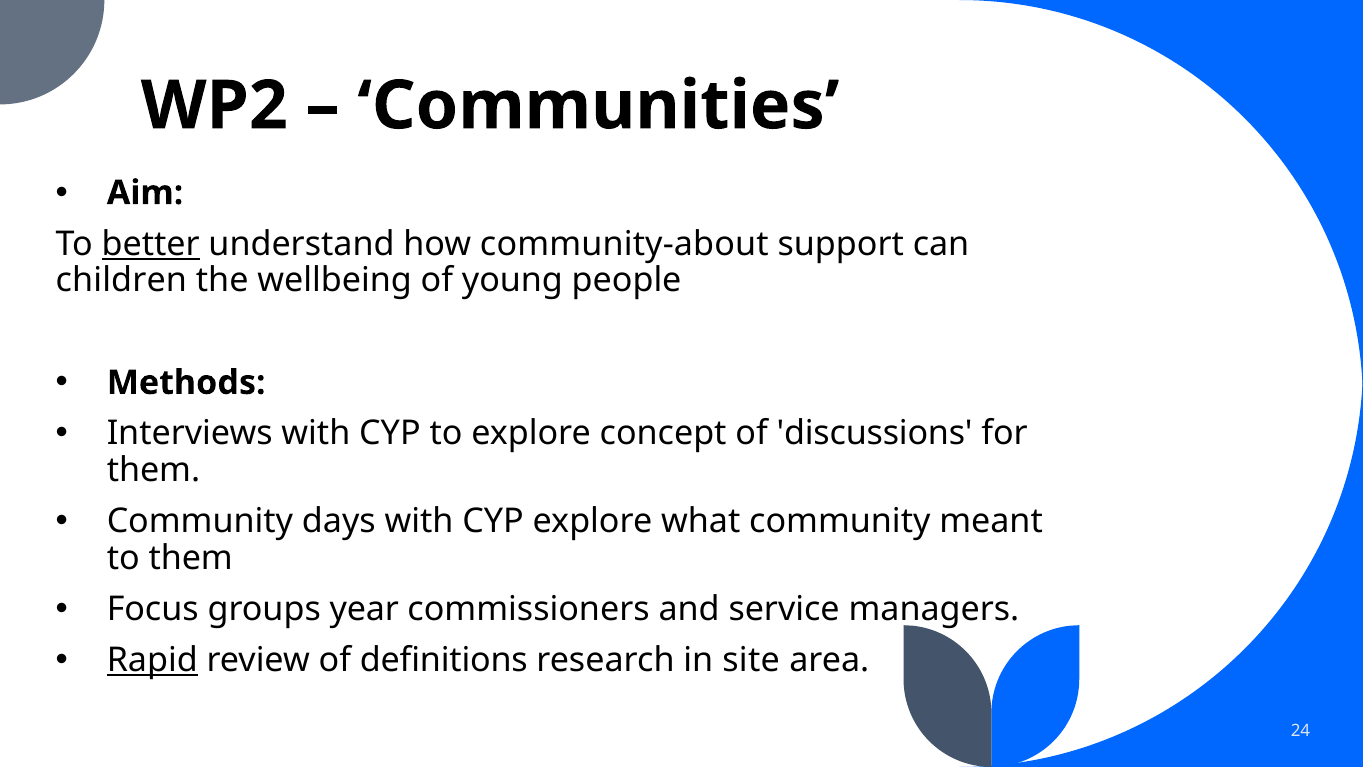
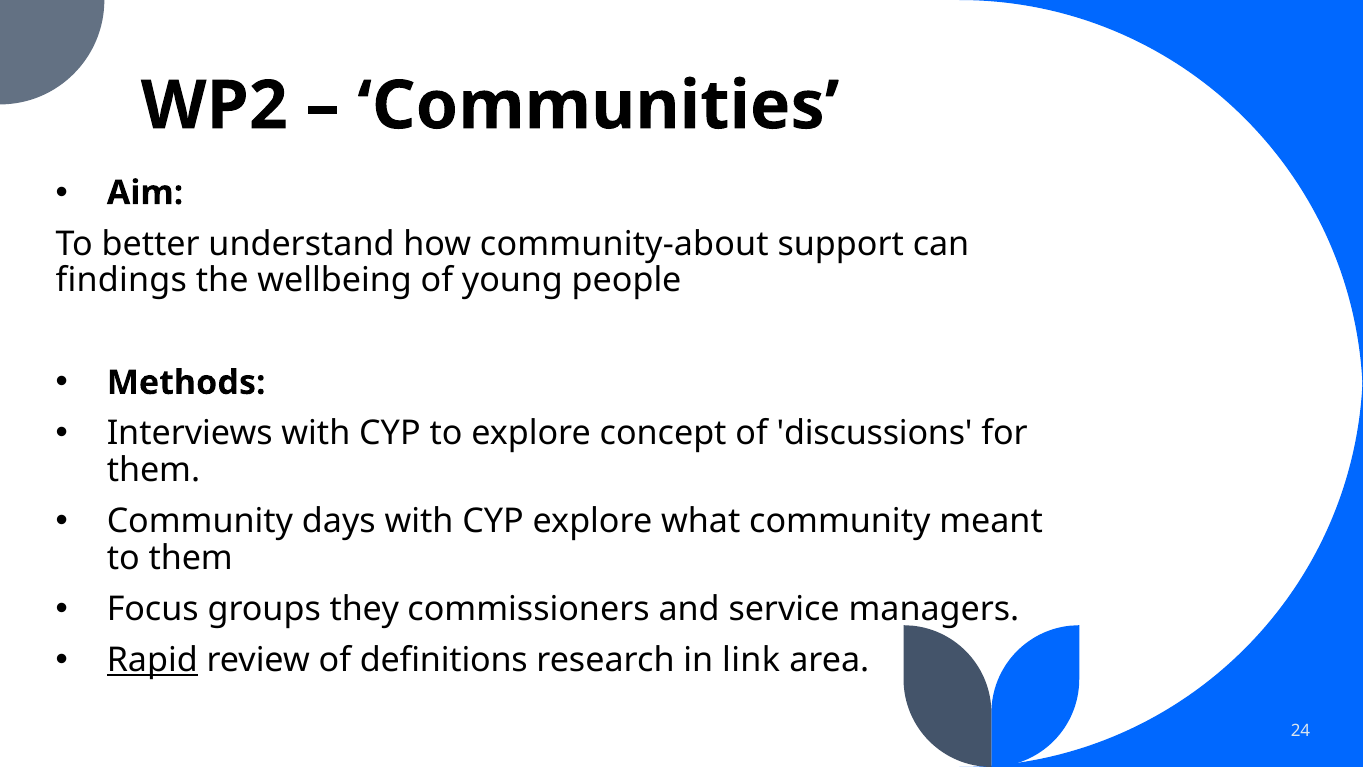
better underline: present -> none (151, 244)
children: children -> findings (121, 281)
year: year -> they (364, 609)
site: site -> link (751, 660)
